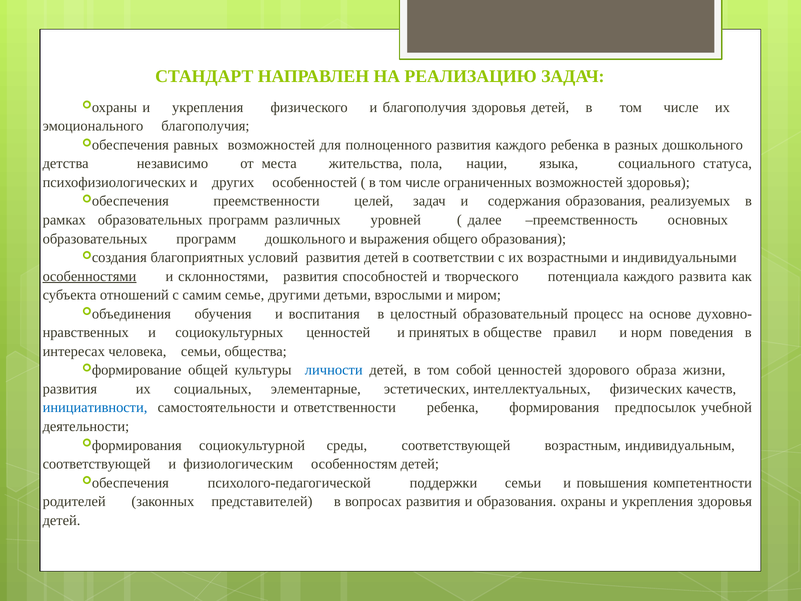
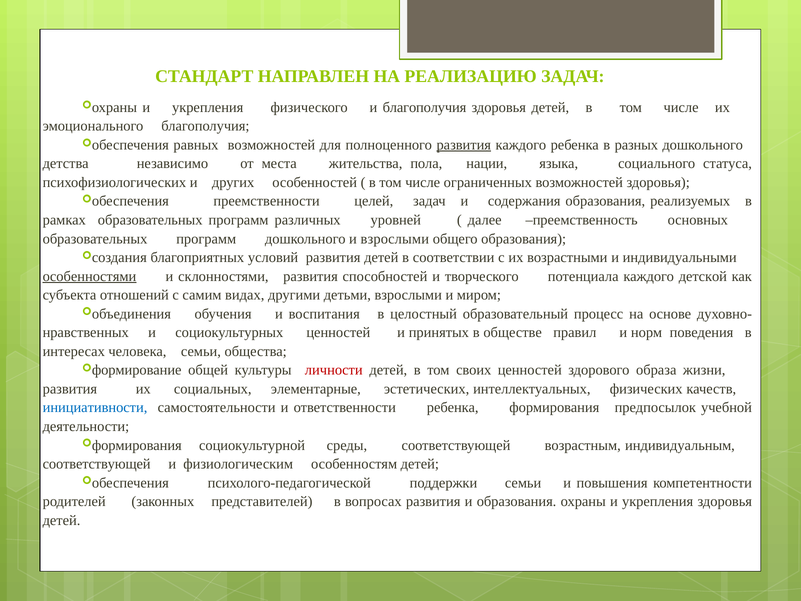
развития underline: none -> present (464, 145)
и выражения: выражения -> взрослыми (395, 239)
развита: развита -> детской (703, 276)
семье: семье -> видах (245, 295)
личности colour: blue -> red (334, 370)
собой: собой -> своих (474, 370)
